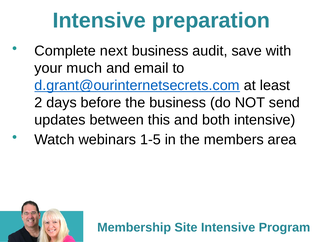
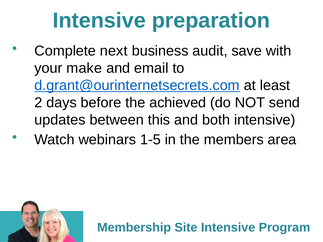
much: much -> make (84, 68)
the business: business -> achieved (178, 103)
